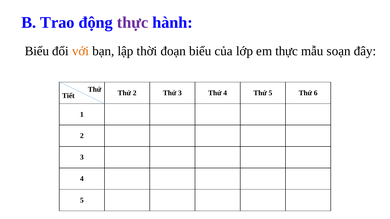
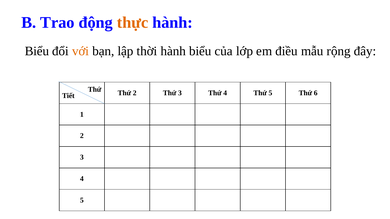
thực colour: purple -> orange (133, 23)
thời đoạn: đoạn -> hành (173, 51)
em thực: thực -> điều (287, 51)
soạn: soạn -> rộng (339, 51)
